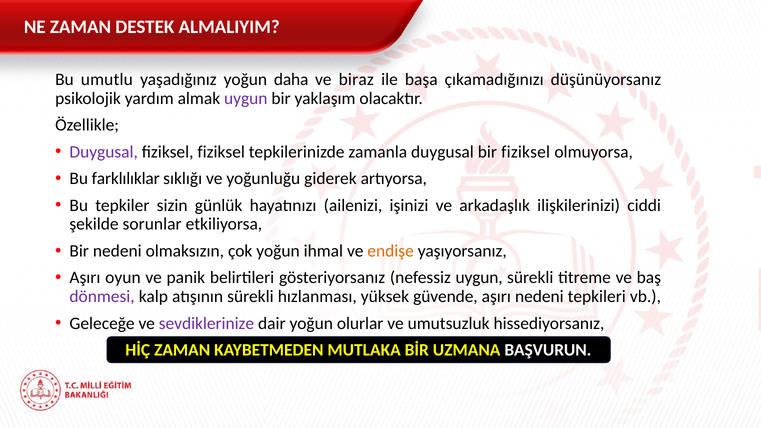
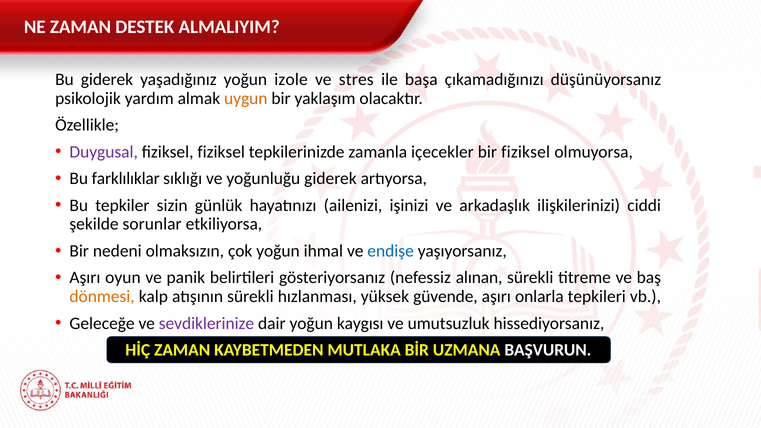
Bu umutlu: umutlu -> giderek (107, 80)
daha: daha -> izole (291, 80)
biraz: biraz -> stres (356, 80)
uygun colour: purple -> orange (246, 98)
zamanla duygusal: duygusal -> içecekler (442, 152)
endişe colour: orange -> blue (391, 251)
nefessiz uygun: uygun -> alınan (479, 278)
dönmesi colour: purple -> orange (102, 297)
aşırı nedeni: nedeni -> onlarla (539, 297)
olurlar: olurlar -> kaygısı (360, 323)
